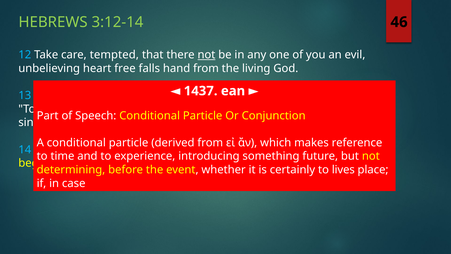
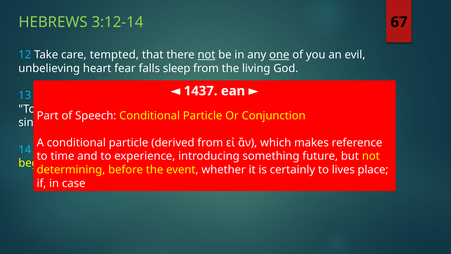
46: 46 -> 67 (399, 22)
one underline: none -> present (279, 55)
free: free -> fear (125, 68)
hand: hand -> sleep (177, 68)
